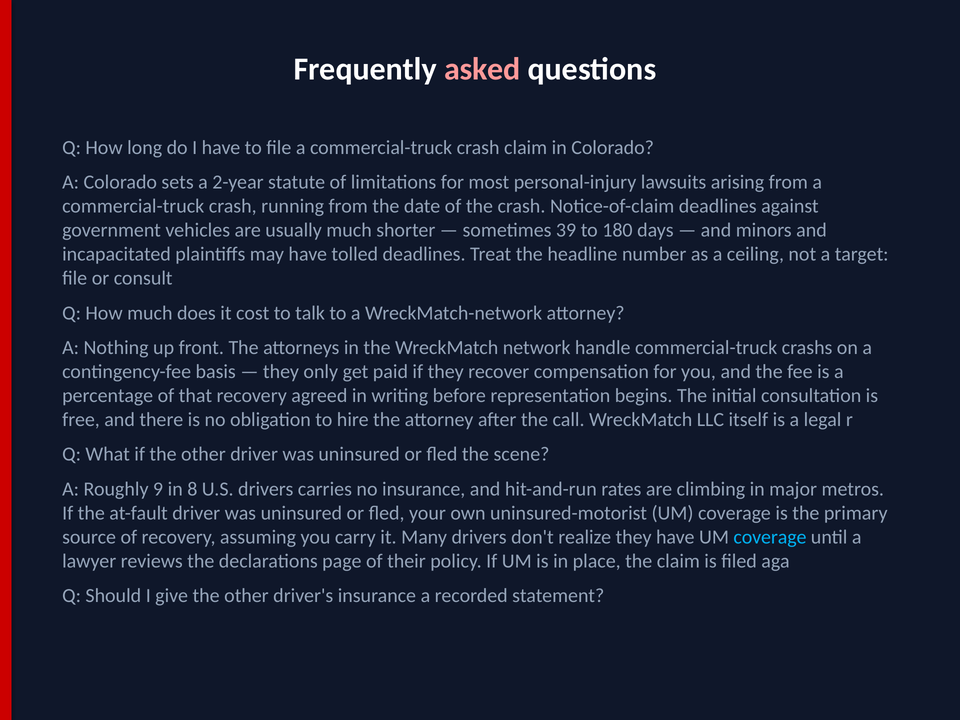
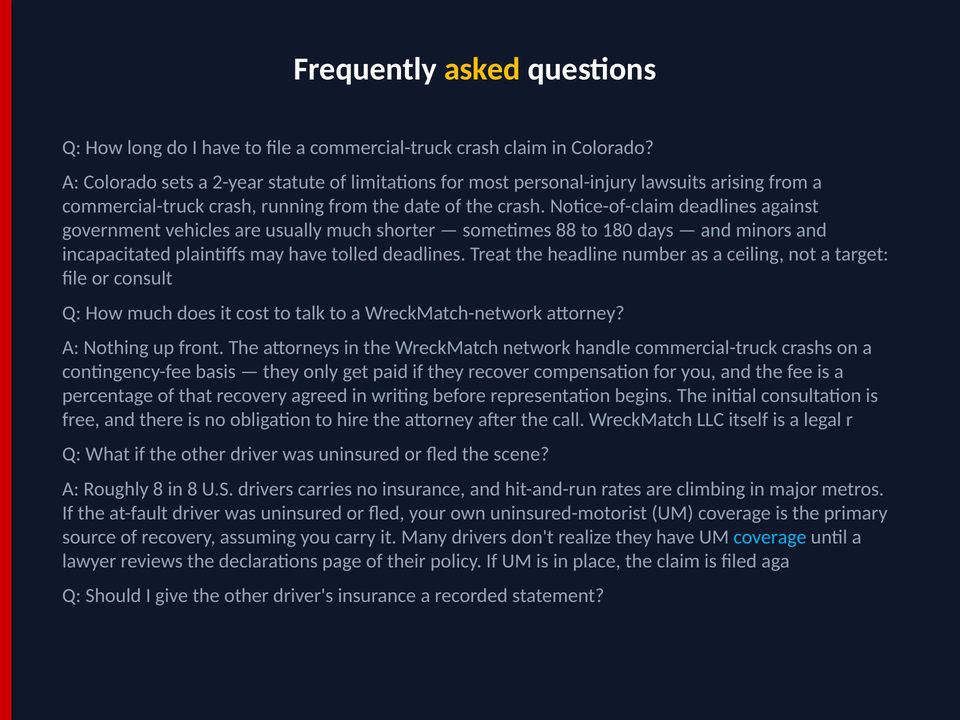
asked colour: pink -> yellow (482, 69)
39: 39 -> 88 (566, 230)
Roughly 9: 9 -> 8 (158, 489)
